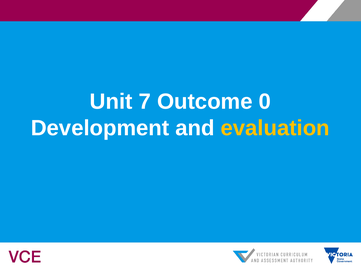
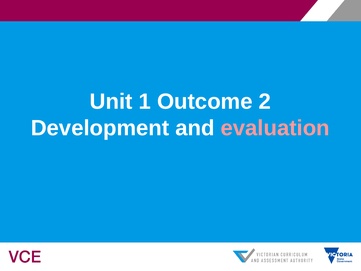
7: 7 -> 1 (145, 101)
0: 0 -> 2 (265, 101)
evaluation colour: yellow -> pink (275, 128)
